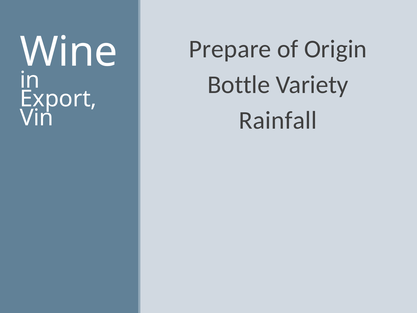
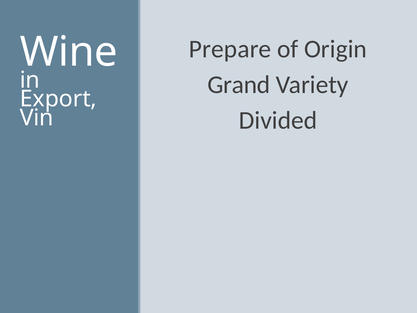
Bottle: Bottle -> Grand (239, 85)
Rainfall: Rainfall -> Divided (278, 120)
